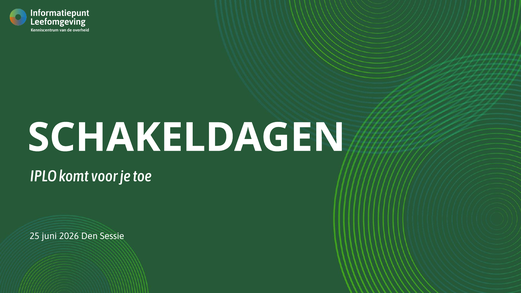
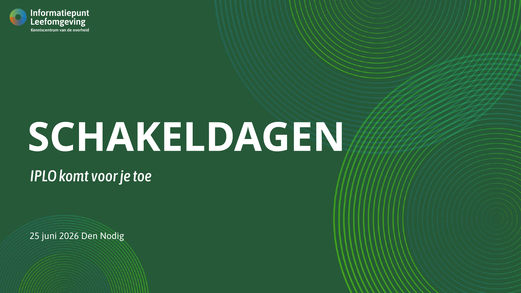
Sessie: Sessie -> Nodig (112, 236)
